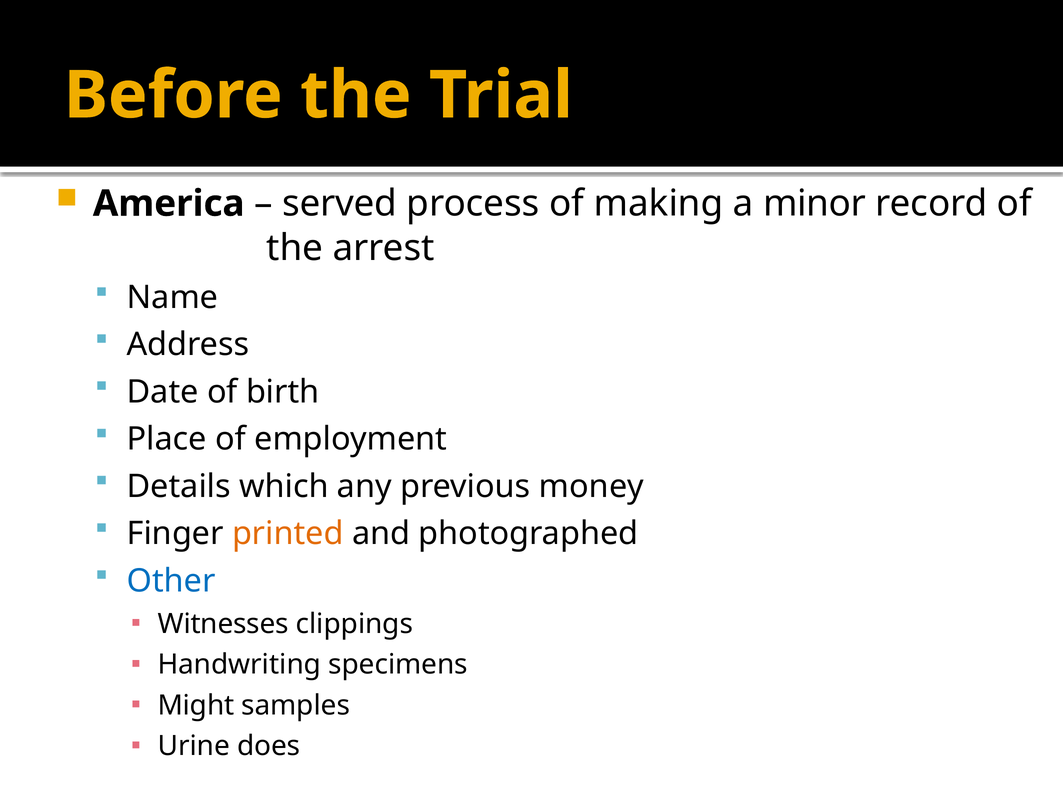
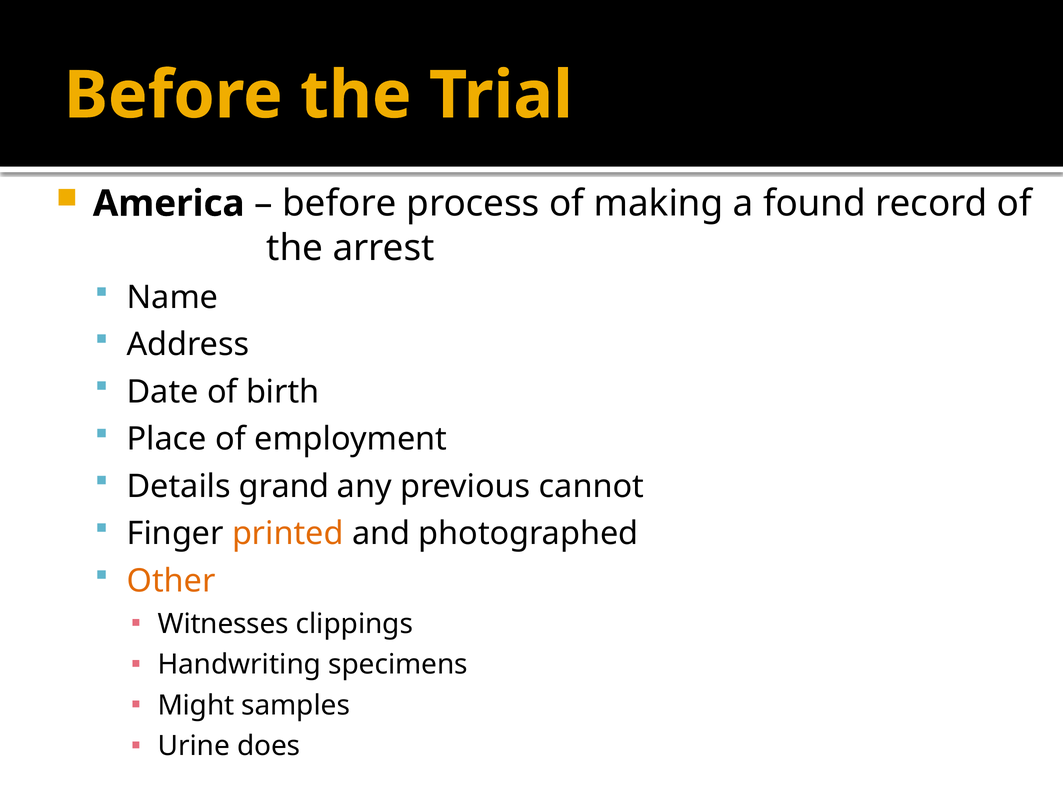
served: served -> before (339, 204)
minor: minor -> found (814, 204)
which: which -> grand (284, 487)
money: money -> cannot (591, 487)
Other colour: blue -> orange (171, 581)
